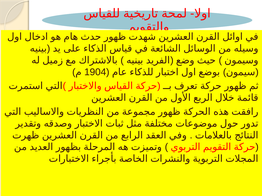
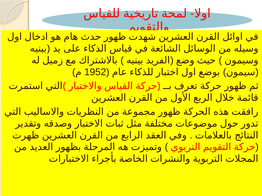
1904: 1904 -> 1952 (95, 72)
